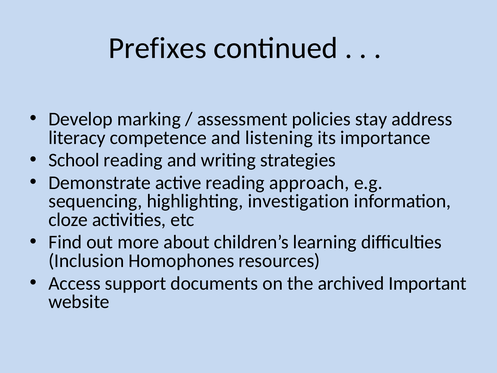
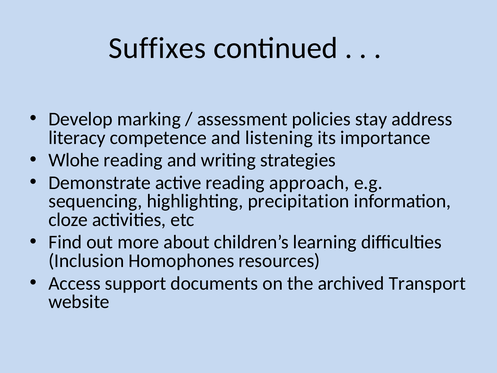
Prefixes: Prefixes -> Suffixes (157, 48)
School: School -> Wlohe (74, 160)
investigation: investigation -> precipitation (299, 201)
Important: Important -> Transport (427, 283)
